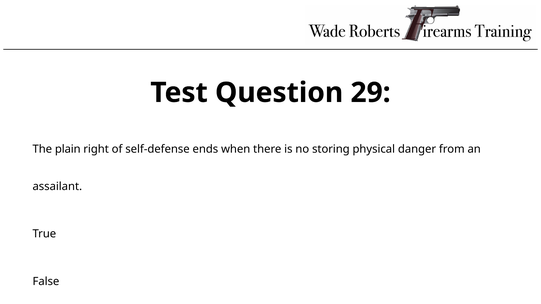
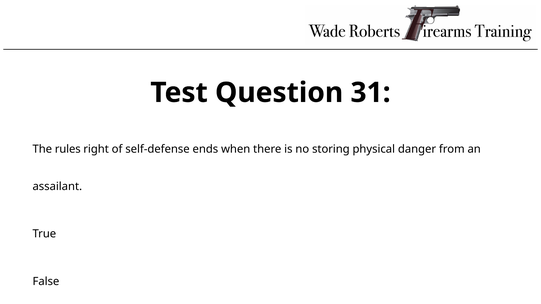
29: 29 -> 31 (371, 93)
plain: plain -> rules (68, 149)
